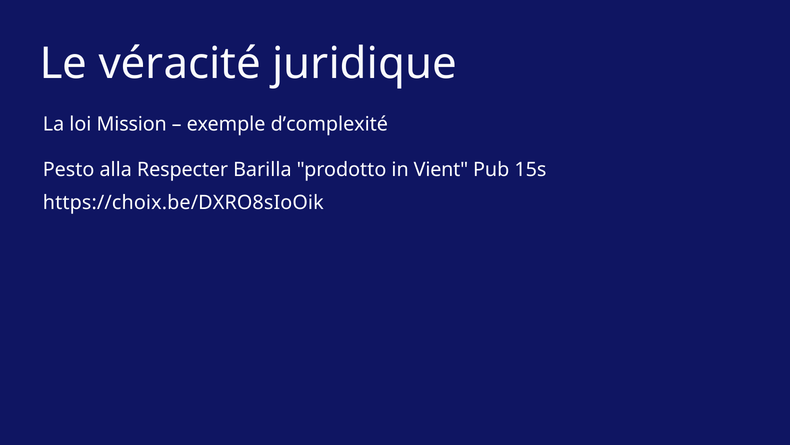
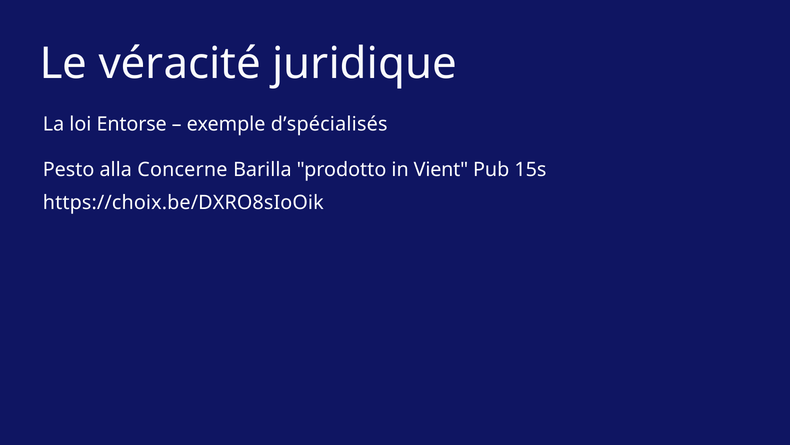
Mission: Mission -> Entorse (132, 124)
d’complexité: d’complexité -> d’spécialisés (329, 124)
Respecter: Respecter -> Concerne (182, 170)
